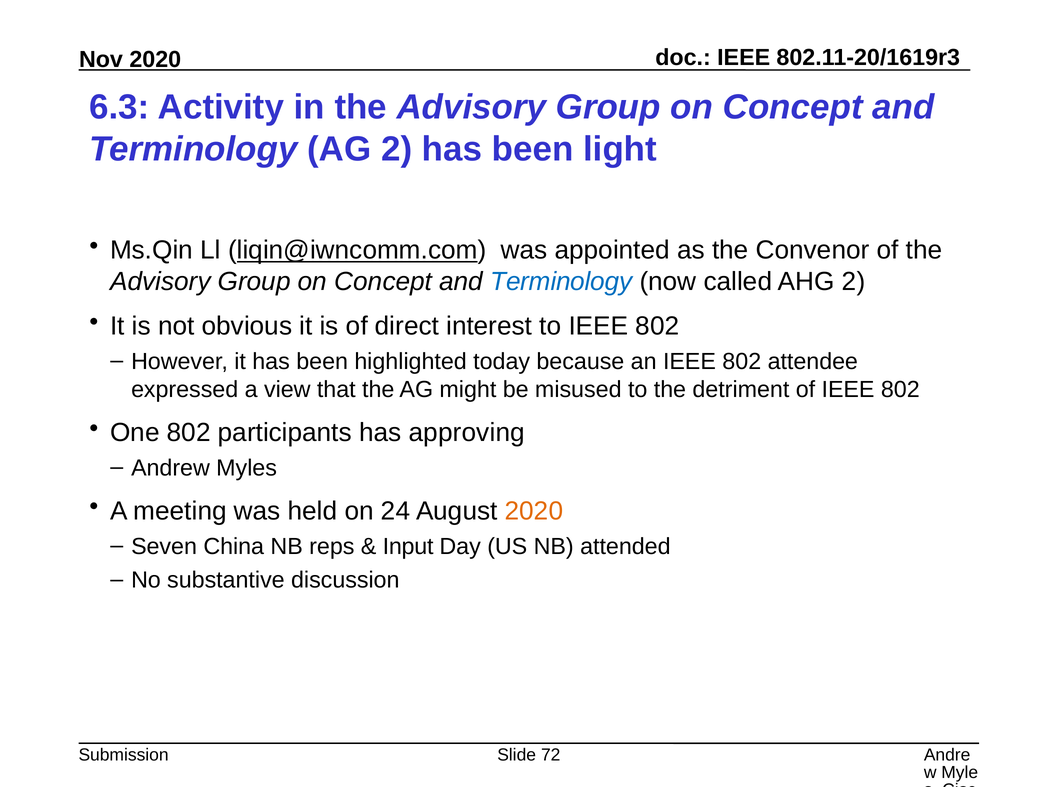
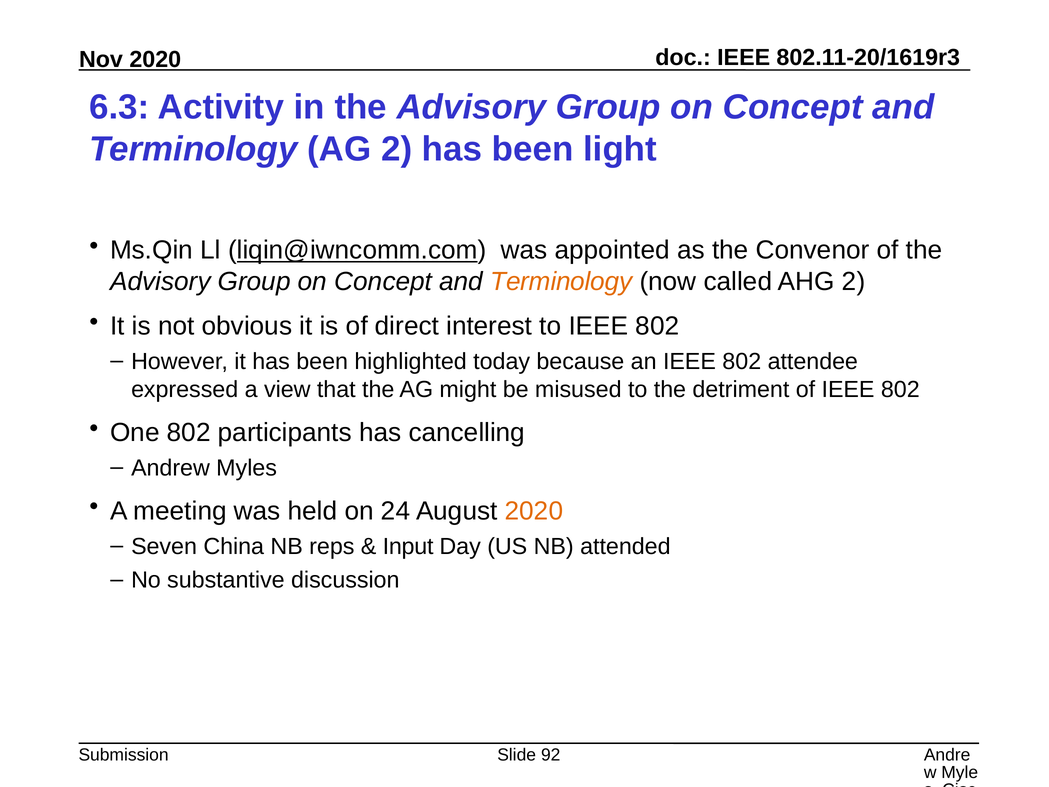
Terminology colour: blue -> orange (561, 282)
approving: approving -> cancelling (467, 433)
72: 72 -> 92 (551, 755)
